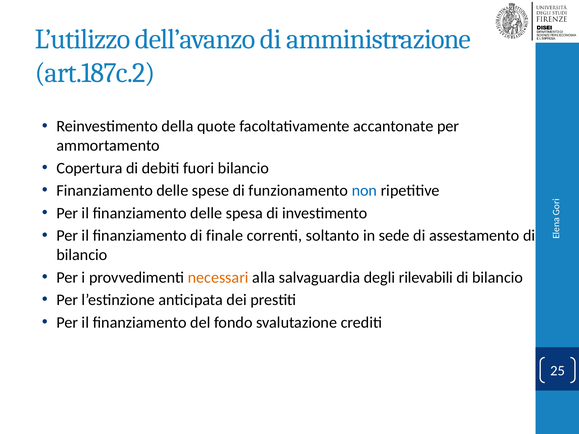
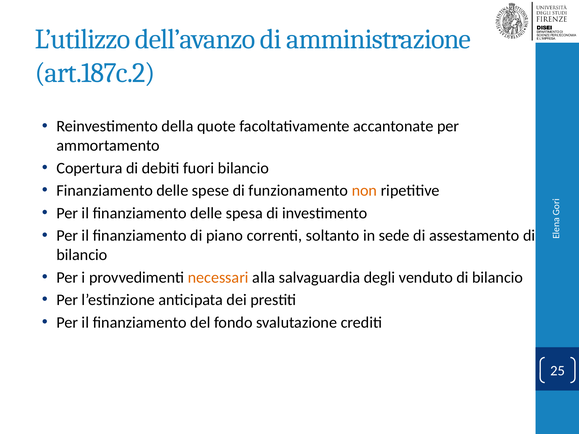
non colour: blue -> orange (364, 191)
finale: finale -> piano (225, 236)
rilevabili: rilevabili -> venduto (426, 278)
